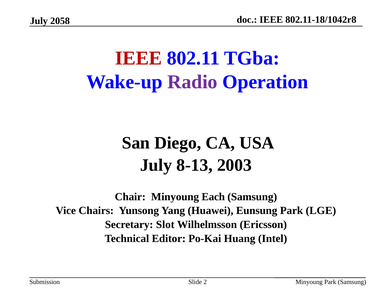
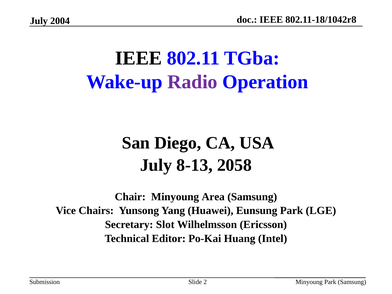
2058: 2058 -> 2004 (60, 21)
IEEE colour: red -> black (138, 58)
2003: 2003 -> 2058 (234, 165)
Each: Each -> Area (213, 197)
